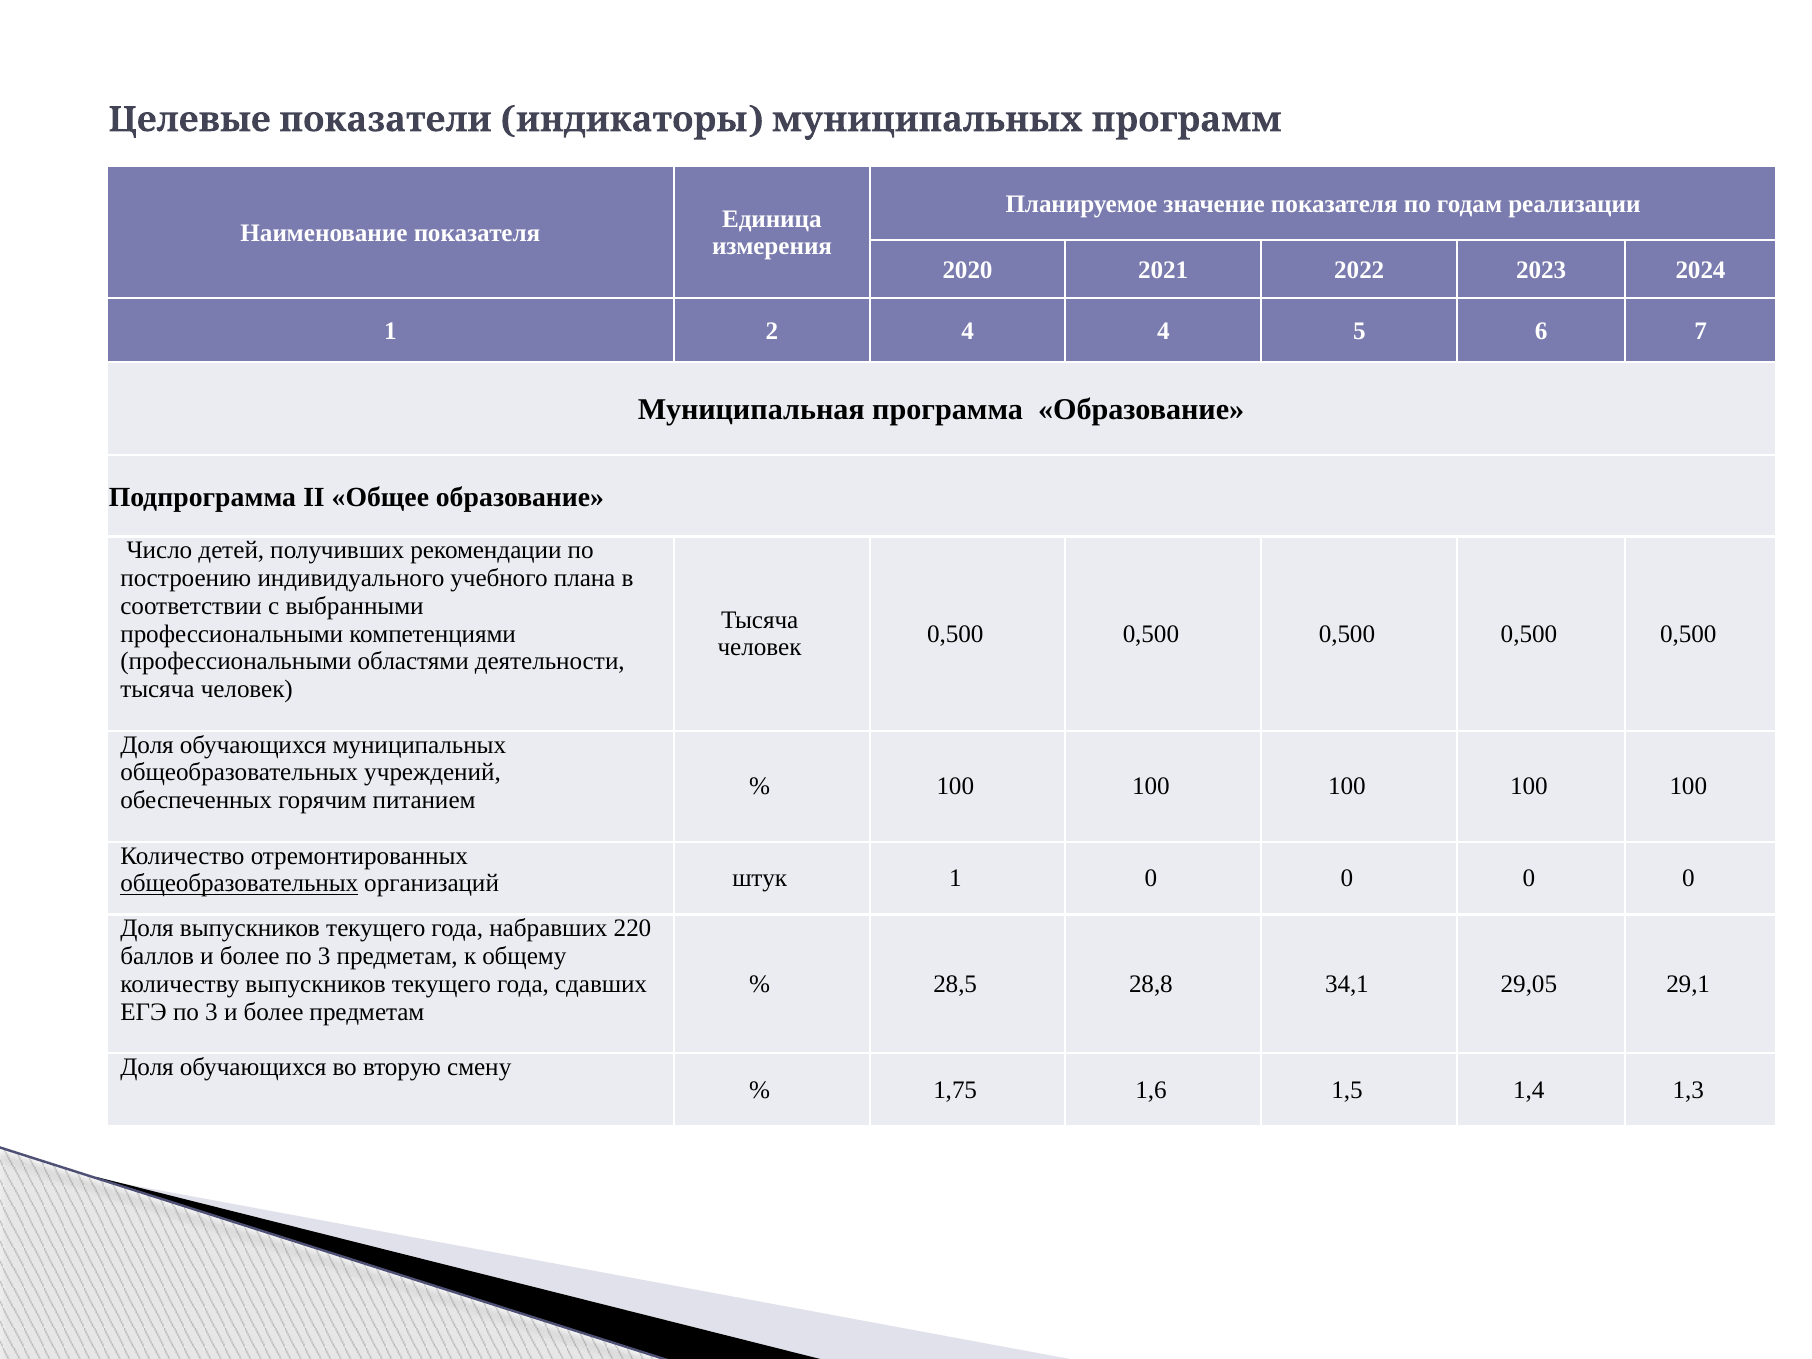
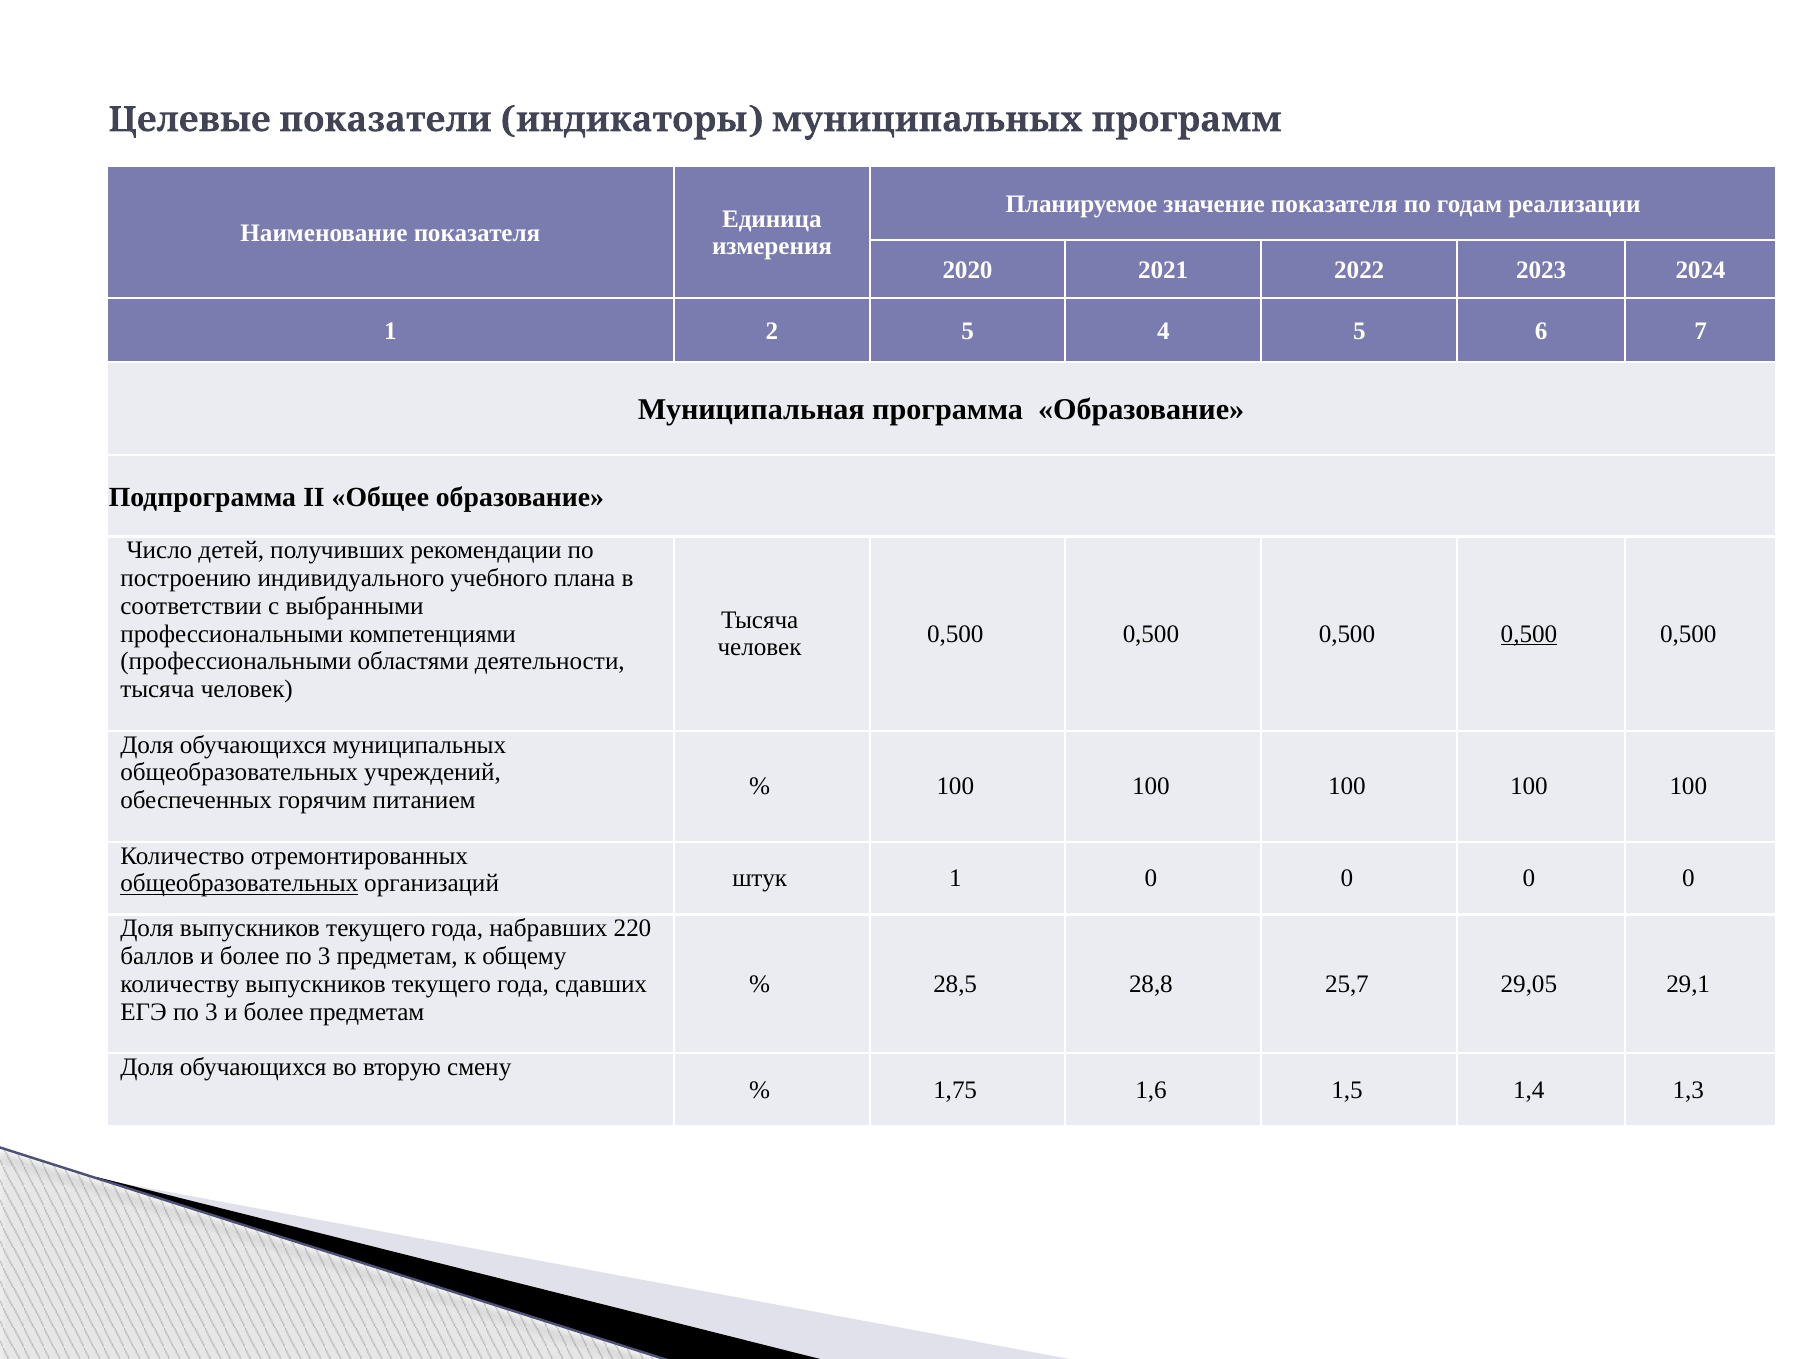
2 4: 4 -> 5 (968, 331)
0,500 underline: none -> present (1529, 634)
34,1: 34,1 -> 25,7 (1347, 984)
